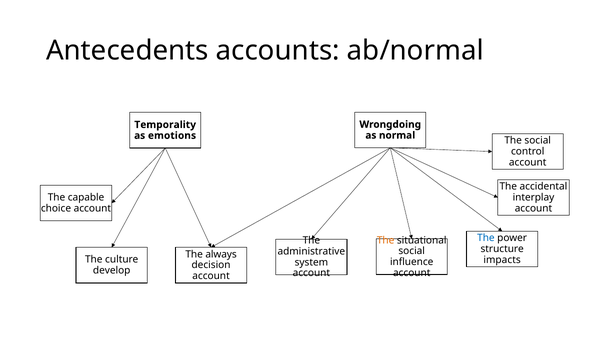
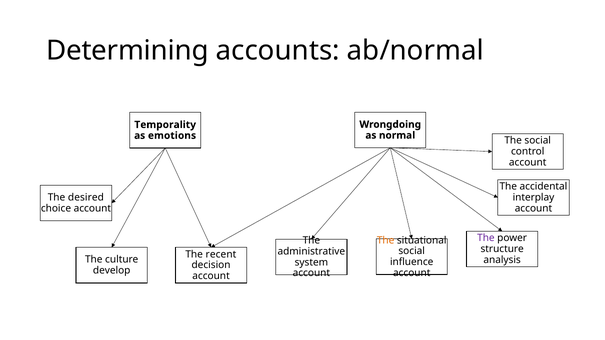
Antecedents: Antecedents -> Determining (127, 51)
capable: capable -> desired (86, 198)
The colour: blue -> purple (486, 238)
always: always -> recent (221, 254)
impacts: impacts -> analysis (502, 260)
